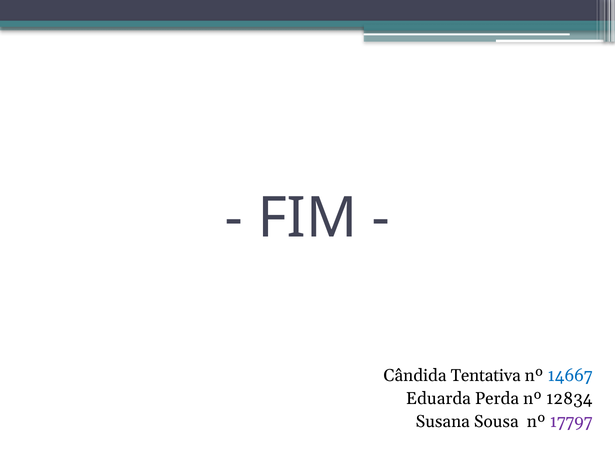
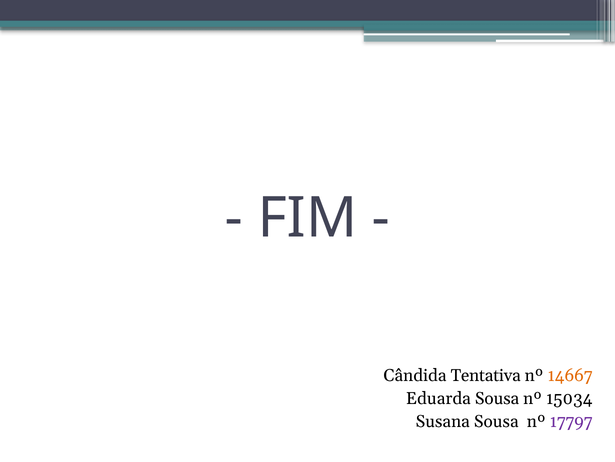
14667 colour: blue -> orange (570, 375)
Eduarda Perda: Perda -> Sousa (497, 398)
12834: 12834 -> 15034 (569, 398)
